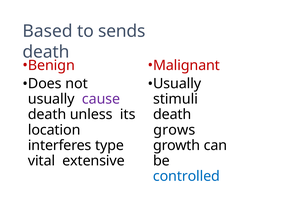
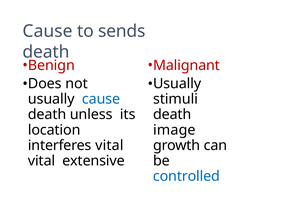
Based: Based -> Cause (48, 31)
cause colour: purple -> blue (101, 99)
grows: grows -> image (174, 130)
interferes type: type -> vital (109, 146)
